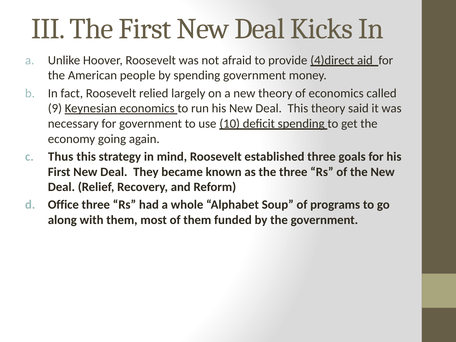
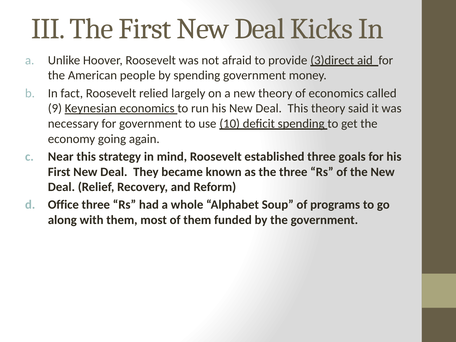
4)direct: 4)direct -> 3)direct (332, 60)
Thus: Thus -> Near (61, 157)
